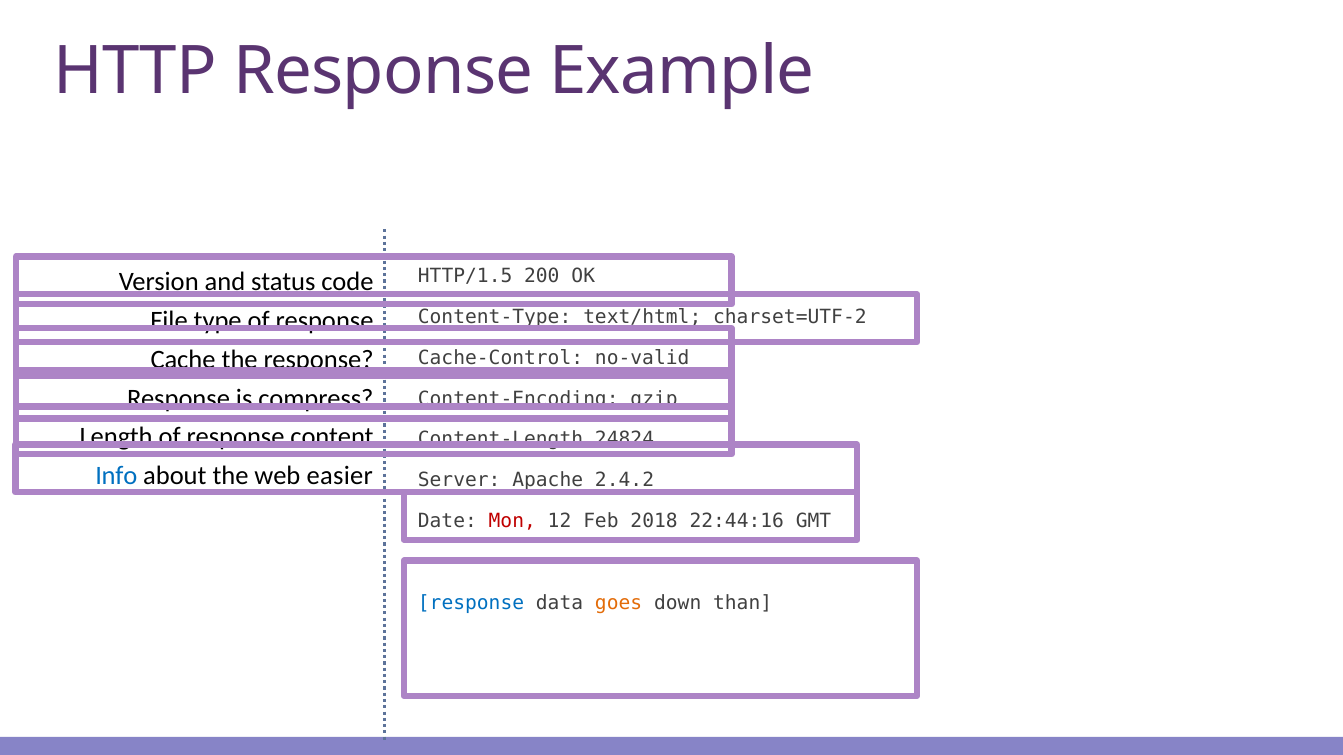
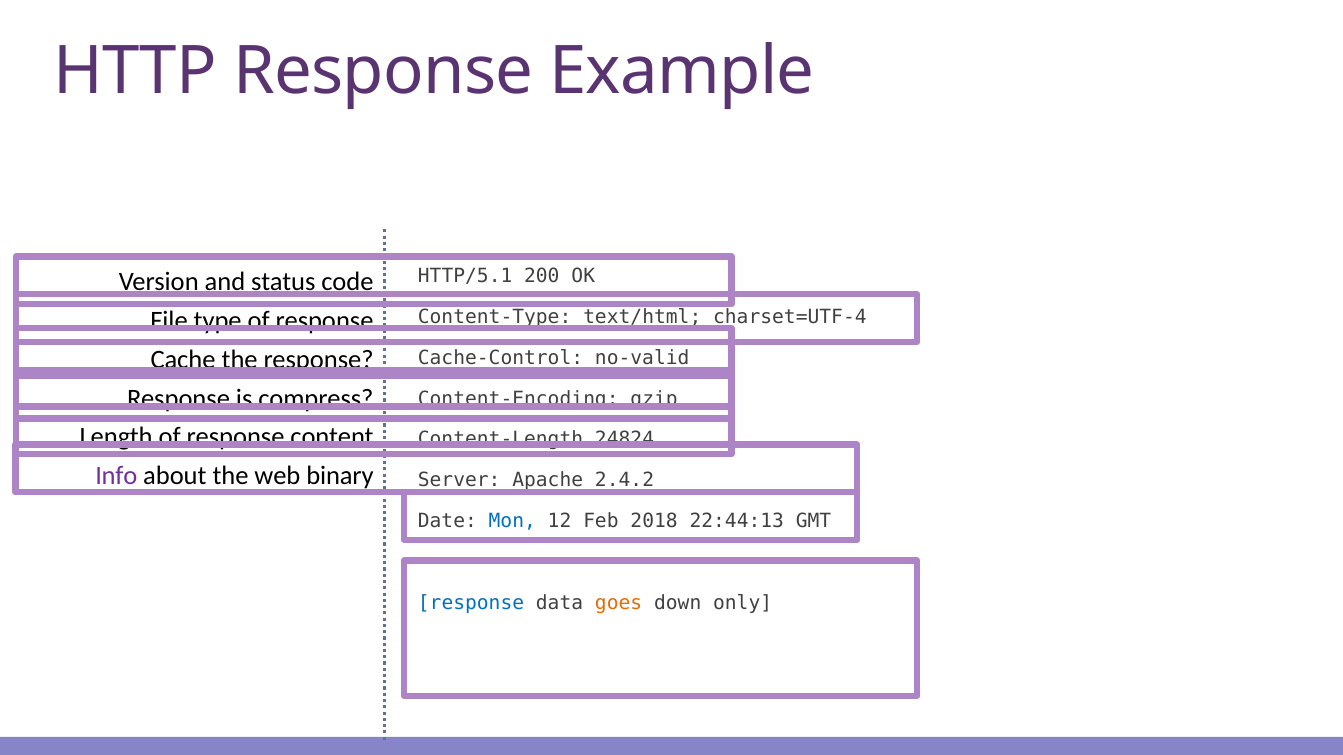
HTTP/1.5: HTTP/1.5 -> HTTP/5.1 (465, 277)
charset=UTF-2: charset=UTF-2 -> charset=UTF-4 (790, 317)
Info colour: blue -> purple (116, 476)
easier: easier -> binary (340, 476)
Mon colour: red -> blue (512, 521)
22:44:16: 22:44:16 -> 22:44:13 (737, 521)
than: than -> only (743, 603)
